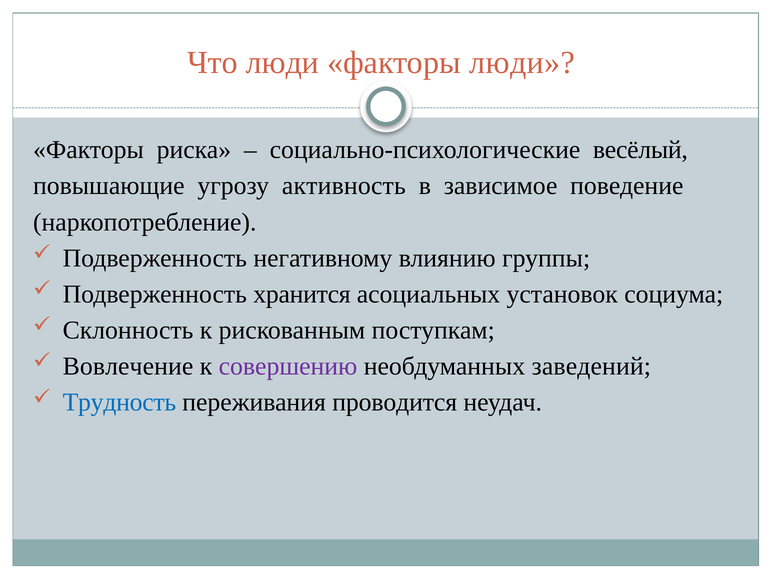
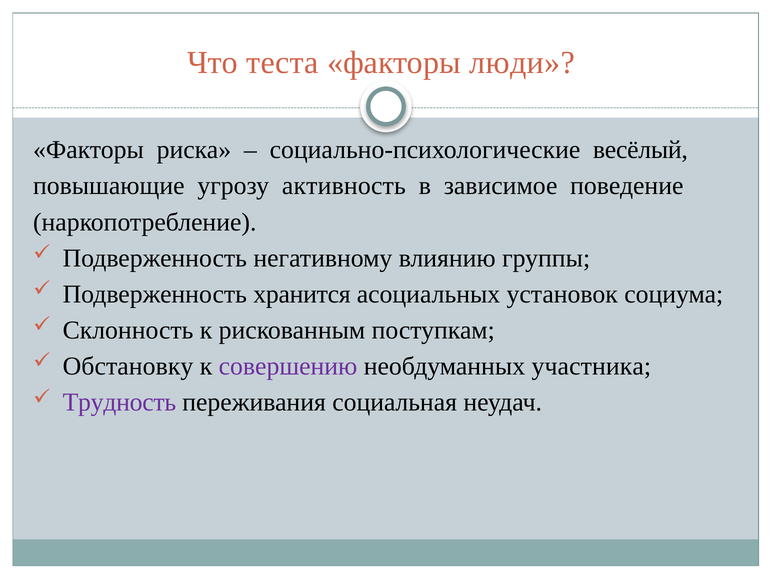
Что люди: люди -> теста (282, 62)
Вовлечение: Вовлечение -> Обстановку (128, 366)
заведений: заведений -> участника (591, 366)
Трудность colour: blue -> purple (119, 402)
проводится: проводится -> социальная (395, 402)
